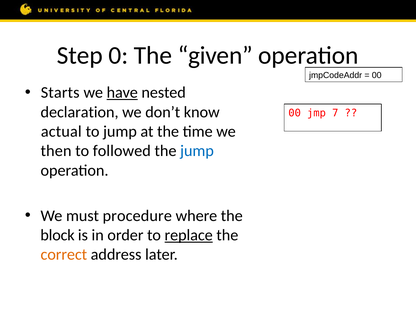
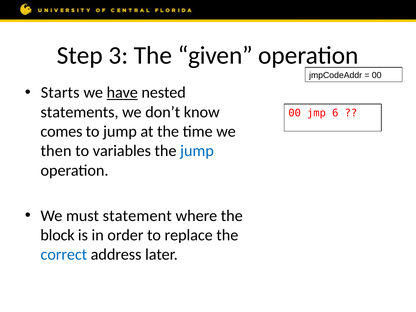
0: 0 -> 3 (118, 56)
declaration: declaration -> statements (80, 112)
7: 7 -> 6 (335, 113)
actual: actual -> comes (61, 131)
followed: followed -> variables (122, 151)
procedure: procedure -> statement (137, 216)
replace underline: present -> none (189, 235)
correct colour: orange -> blue (64, 255)
